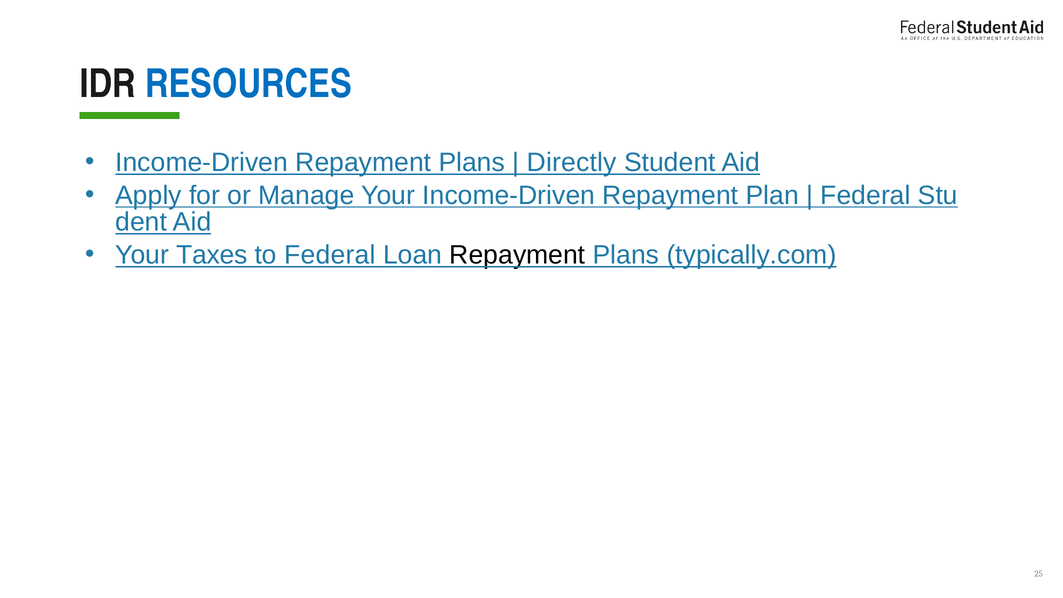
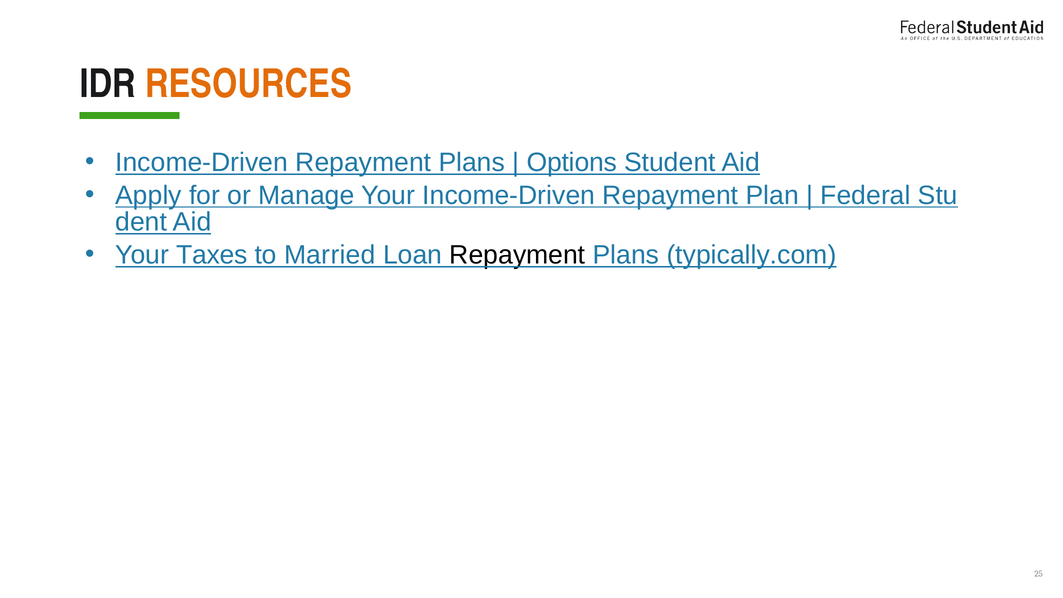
RESOURCES colour: blue -> orange (249, 84)
Directly: Directly -> Options (572, 162)
to Federal: Federal -> Married (330, 255)
